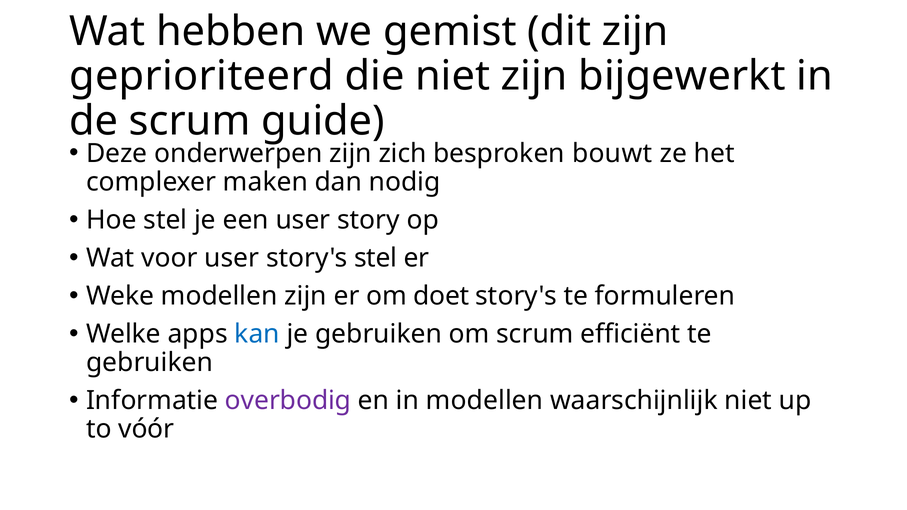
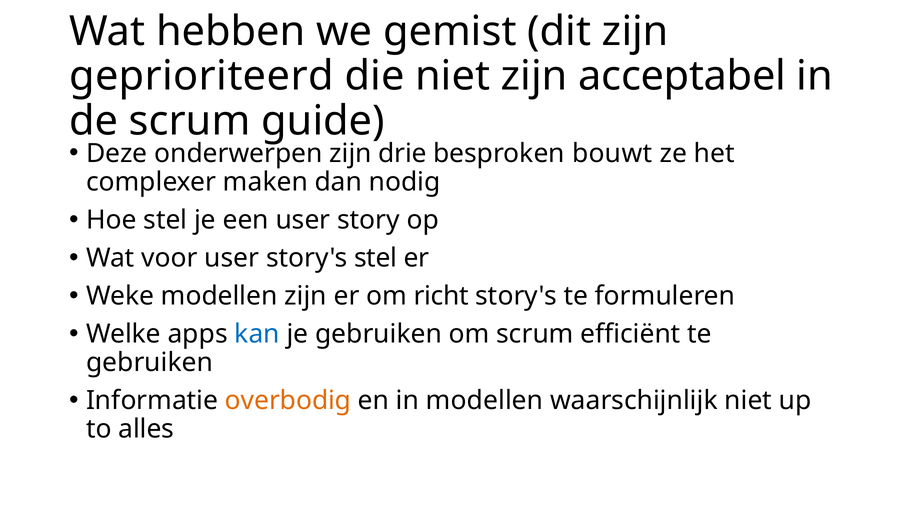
bijgewerkt: bijgewerkt -> acceptabel (682, 76)
zich: zich -> drie (403, 153)
doet: doet -> richt (441, 296)
overbodig colour: purple -> orange (288, 401)
vóór: vóór -> alles (146, 429)
